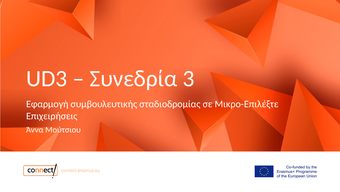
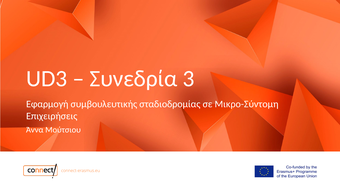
Μικρο-Επιλέξτε: Μικρο-Επιλέξτε -> Μικρο-Σύντομη (247, 104)
